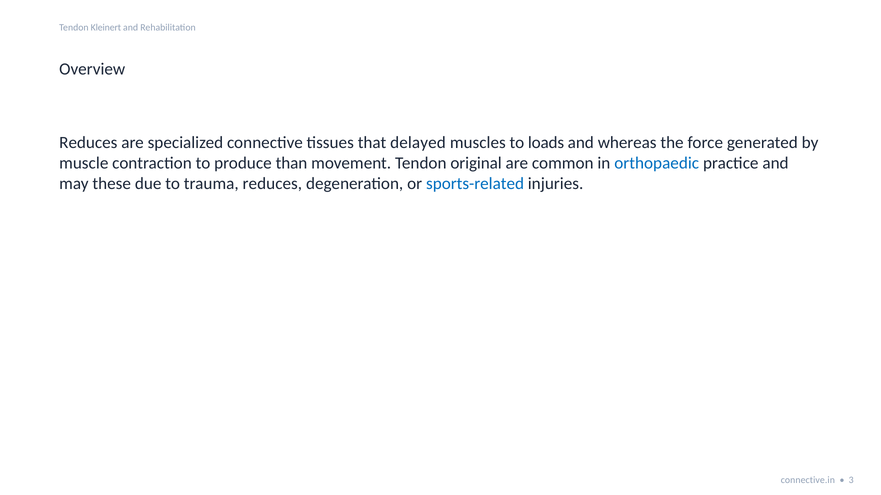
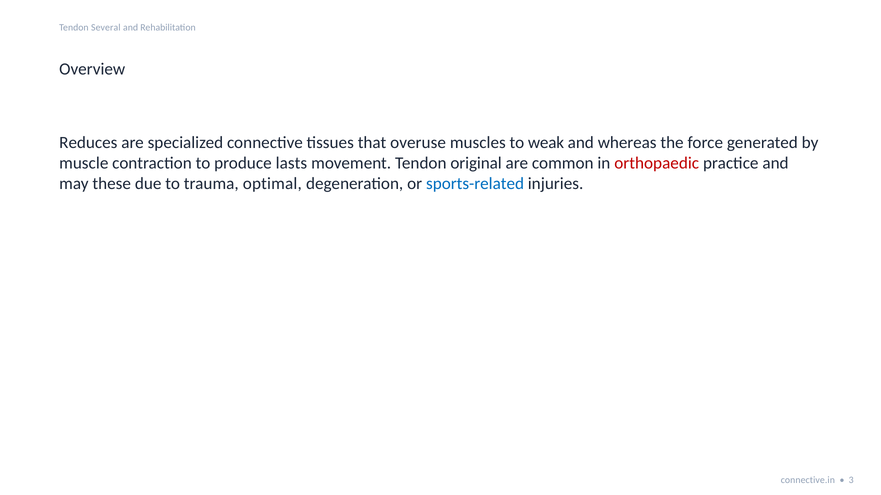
Kleinert: Kleinert -> Several (106, 27)
delayed: delayed -> overuse (418, 143)
loads: loads -> weak (546, 143)
than: than -> lasts (291, 163)
orthopaedic colour: blue -> red (657, 163)
trauma reduces: reduces -> optimal (272, 184)
